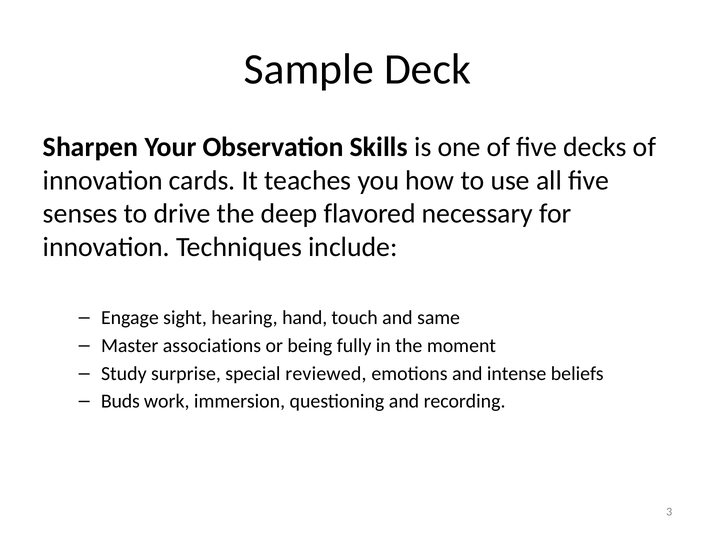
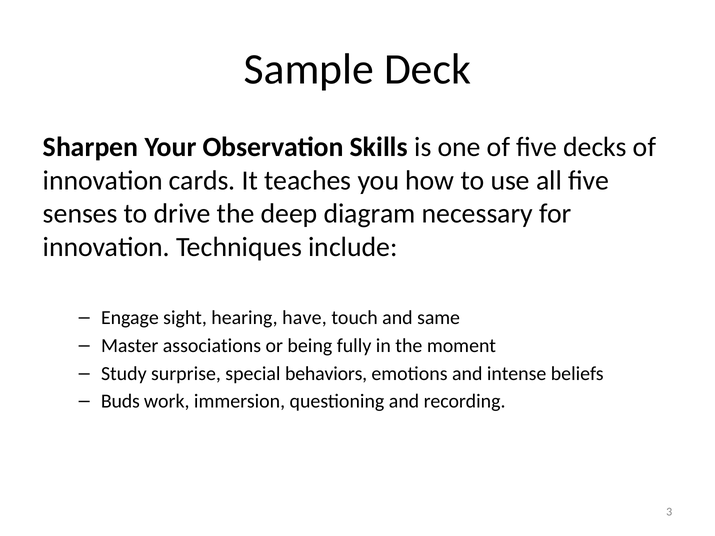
flavored: flavored -> diagram (370, 214)
hand: hand -> have (304, 318)
reviewed: reviewed -> behaviors (326, 374)
